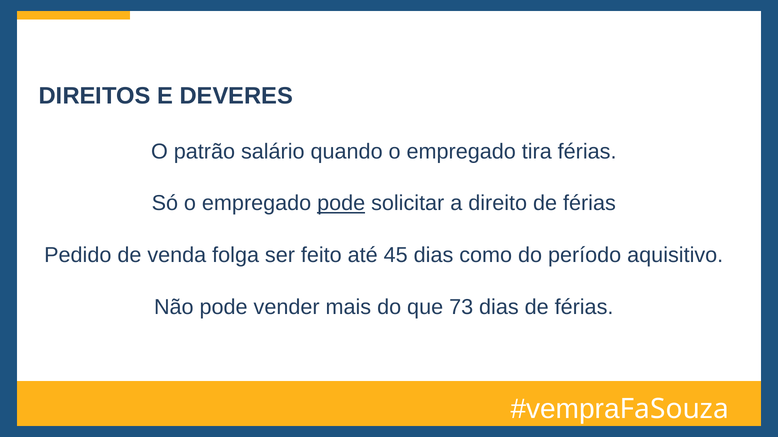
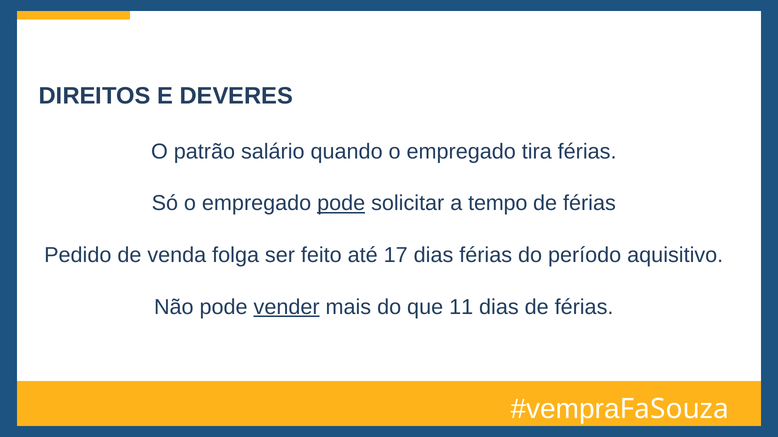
direito: direito -> tempo (498, 204)
45: 45 -> 17 (396, 256)
dias como: como -> férias (486, 256)
vender underline: none -> present (287, 307)
73: 73 -> 11 (461, 307)
